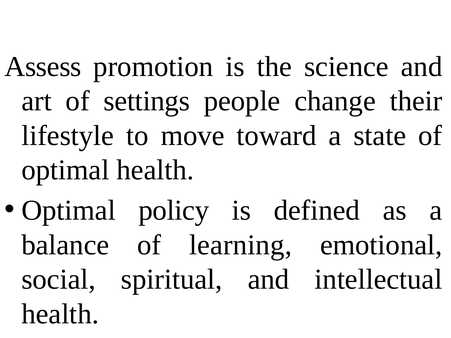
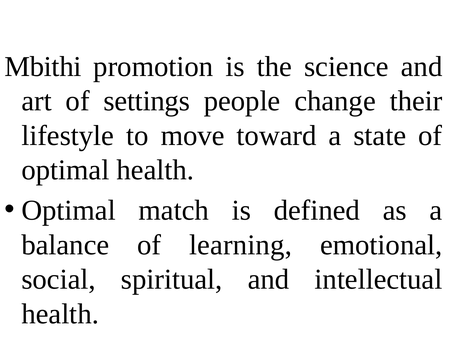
Assess: Assess -> Mbithi (43, 67)
policy: policy -> match (174, 211)
